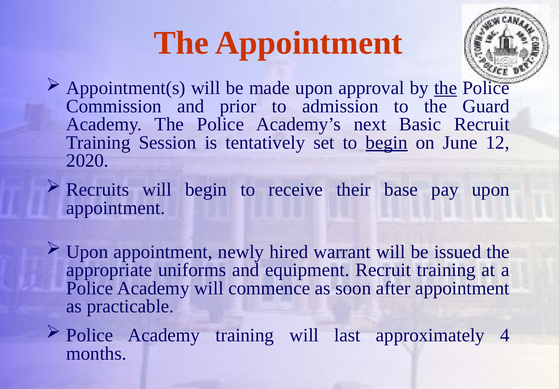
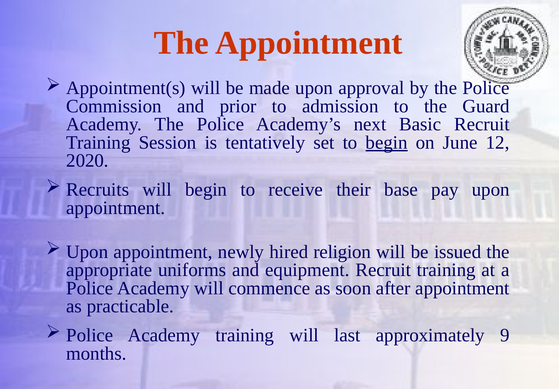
the underline: present -> none (446, 88)
warrant: warrant -> religion (342, 252)
4: 4 -> 9 (505, 335)
